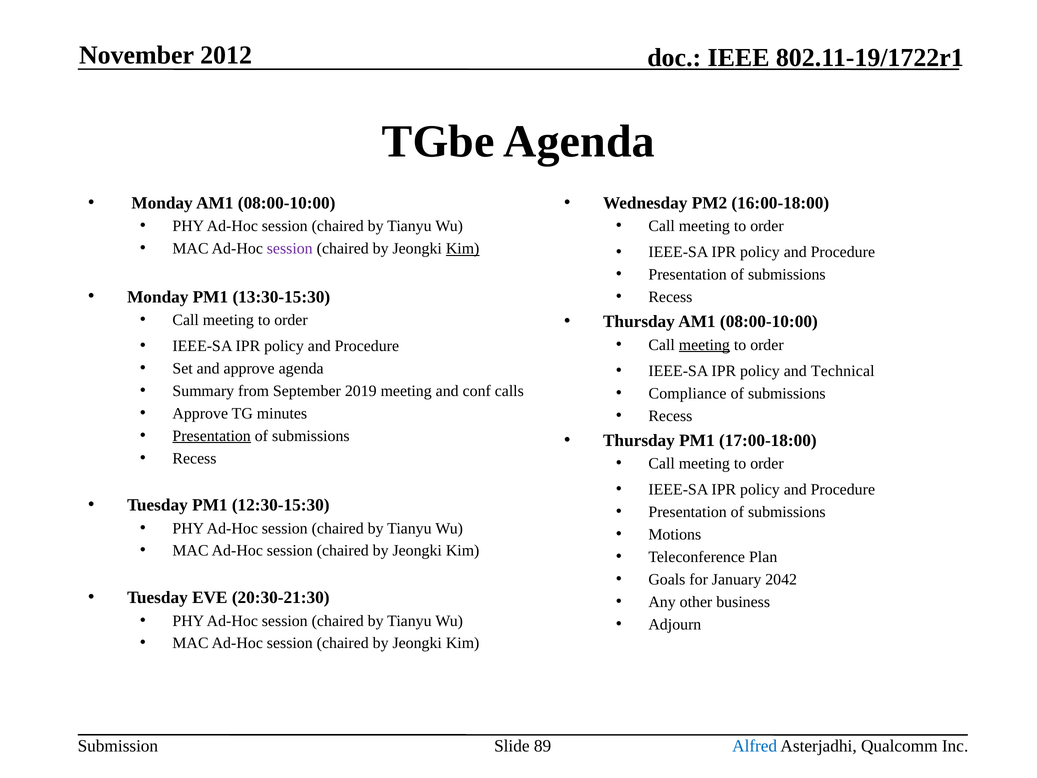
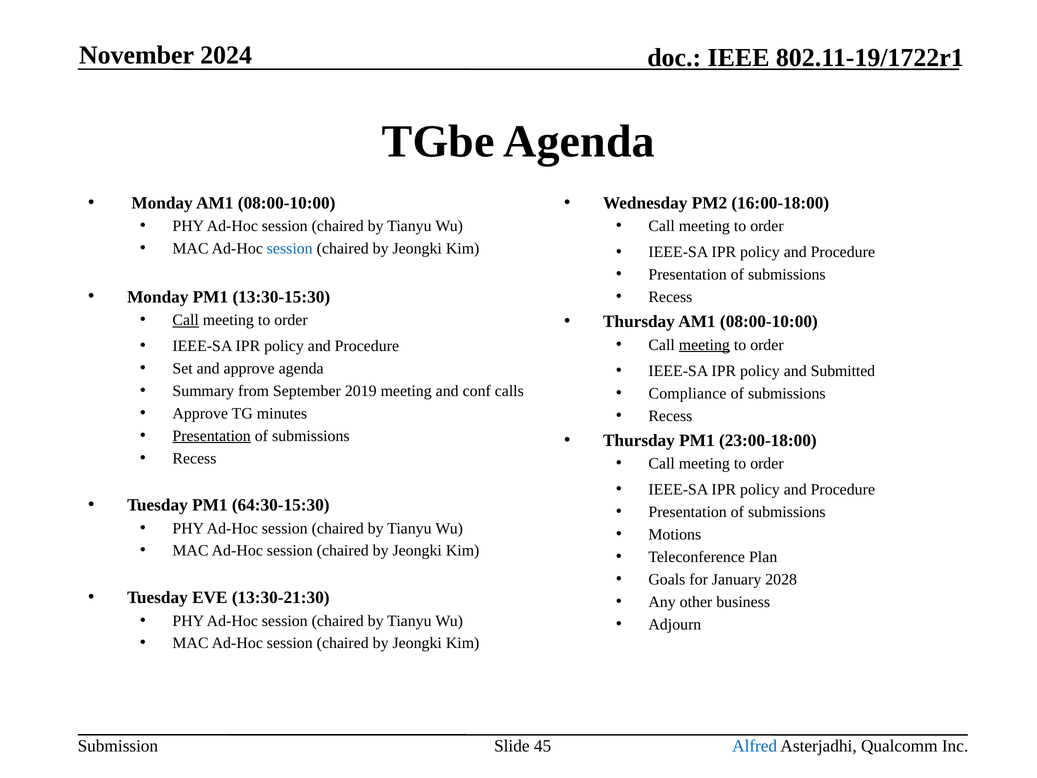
2012: 2012 -> 2024 (226, 55)
session colour: purple -> blue (290, 248)
Kim underline: present -> none (463, 248)
Call underline: none -> present (186, 320)
Technical: Technical -> Submitted (843, 371)
17:00-18:00: 17:00-18:00 -> 23:00-18:00 (768, 440)
12:30-15:30: 12:30-15:30 -> 64:30-15:30 (281, 505)
2042: 2042 -> 2028 (781, 579)
20:30-21:30: 20:30-21:30 -> 13:30-21:30 (281, 597)
89: 89 -> 45 (543, 746)
